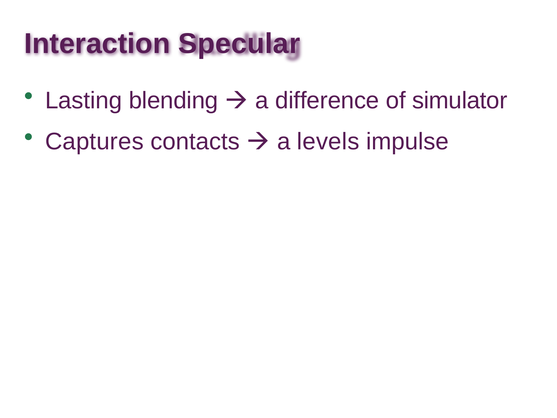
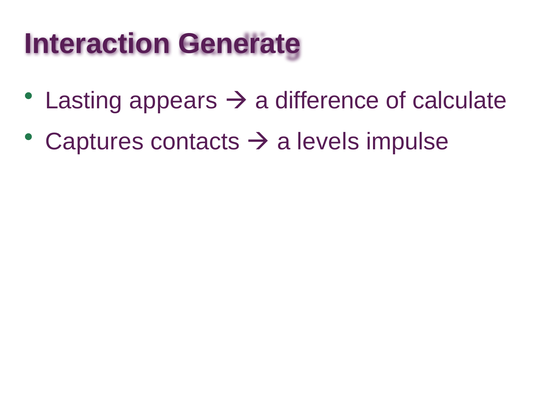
Specular: Specular -> Generate (239, 44)
blending: blending -> appears (173, 101)
simulator: simulator -> calculate (460, 101)
